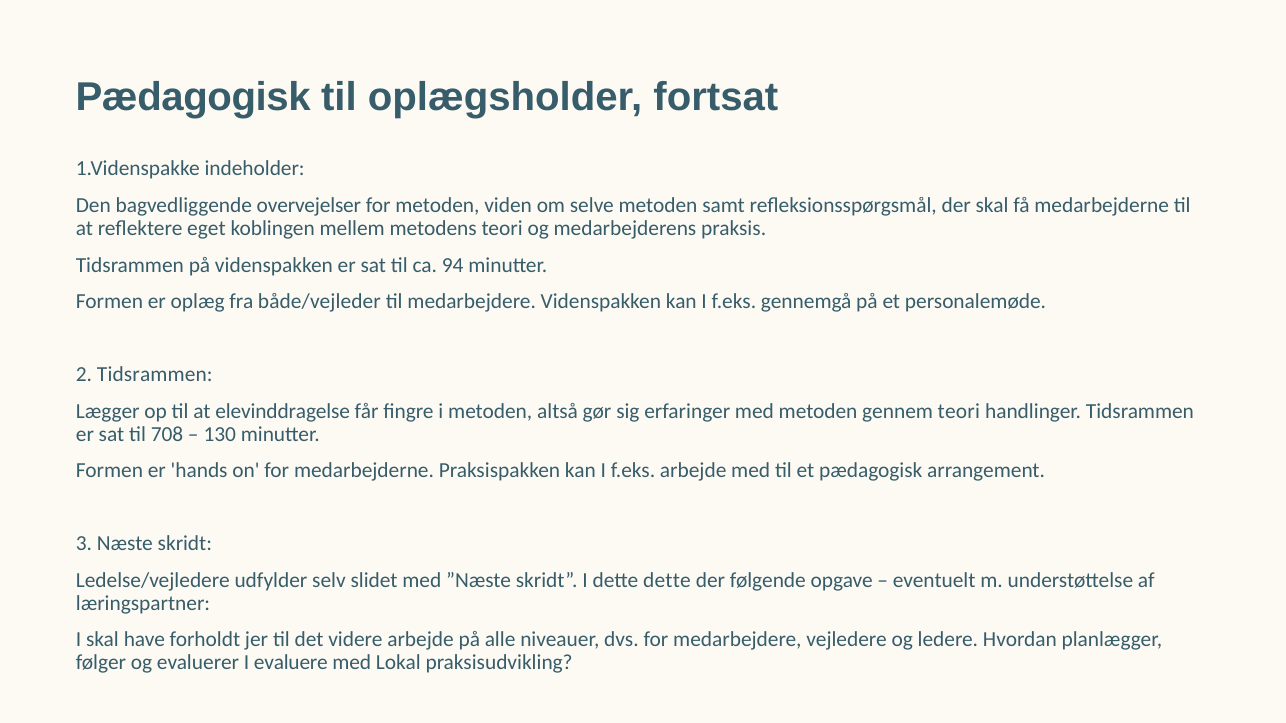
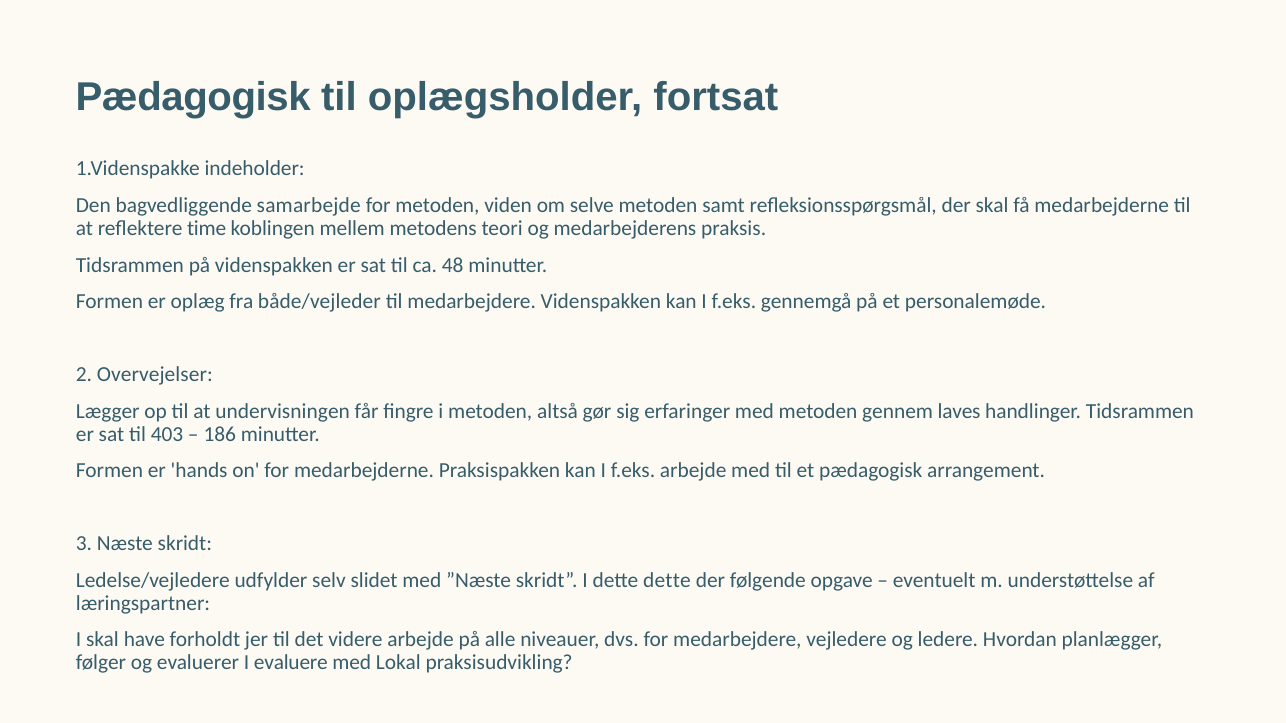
overvejelser: overvejelser -> samarbejde (309, 205)
eget: eget -> time (207, 229)
94: 94 -> 48 (453, 265)
2 Tidsrammen: Tidsrammen -> Overvejelser (155, 375)
elevinddragelse: elevinddragelse -> undervisningen (283, 411)
gennem teori: teori -> laves (959, 411)
708: 708 -> 403 (167, 434)
130: 130 -> 186 (220, 434)
